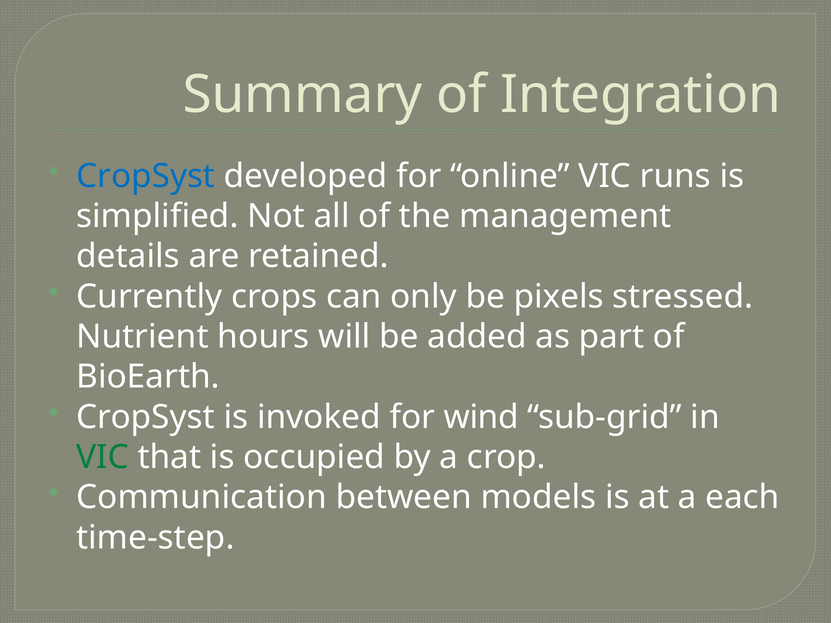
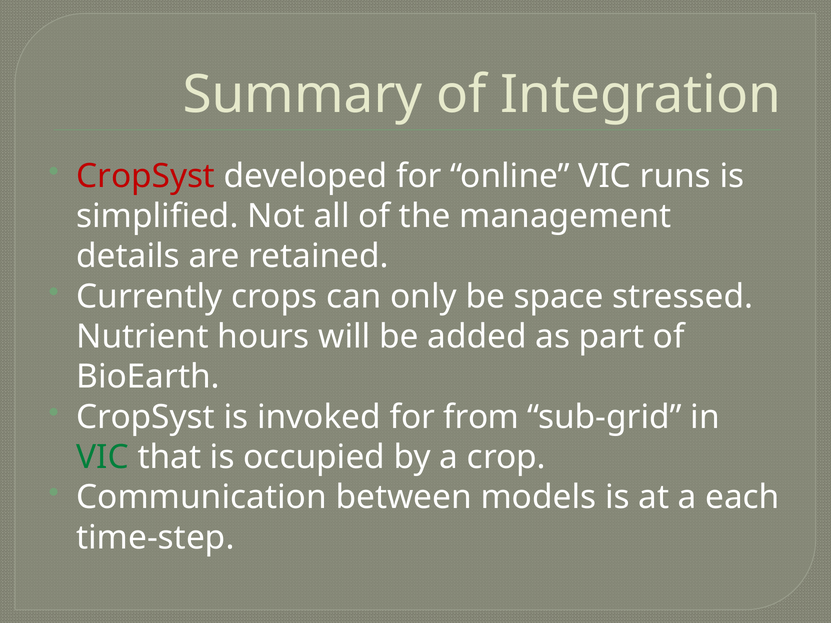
CropSyst colour: blue -> red (146, 176)
pixels: pixels -> space (559, 297)
wind: wind -> from (481, 417)
